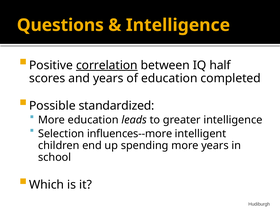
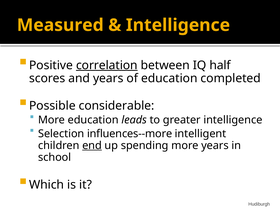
Questions: Questions -> Measured (60, 25)
standardized: standardized -> considerable (117, 106)
end underline: none -> present (92, 145)
